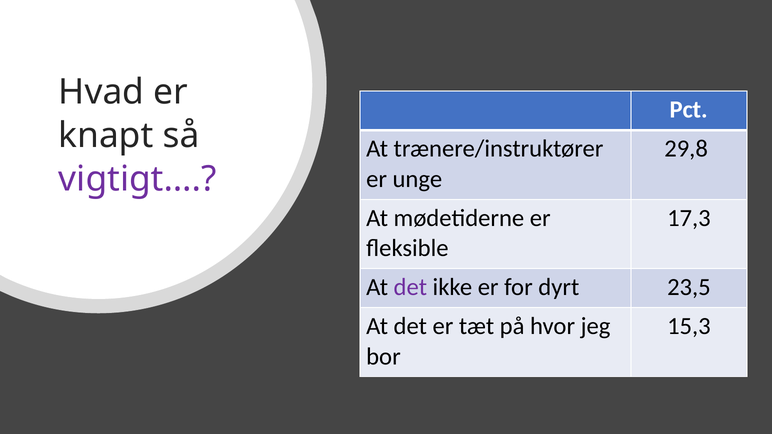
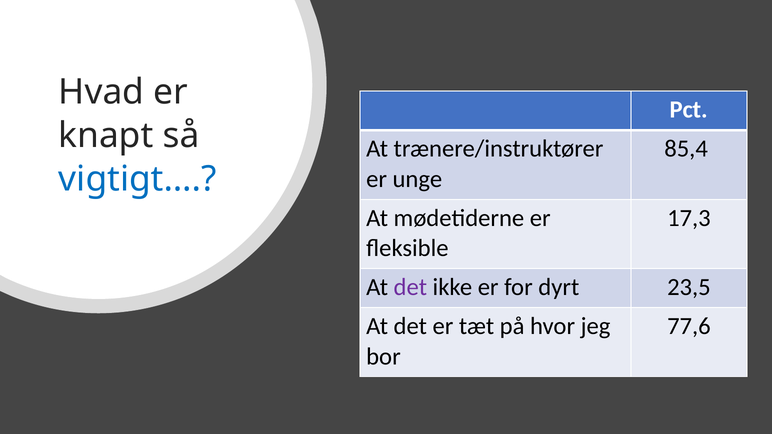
29,8: 29,8 -> 85,4 (686, 149)
vigtigt… colour: purple -> blue (137, 179)
15,3: 15,3 -> 77,6 (689, 326)
